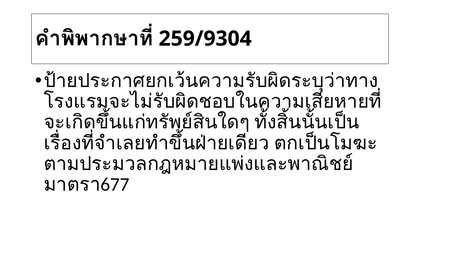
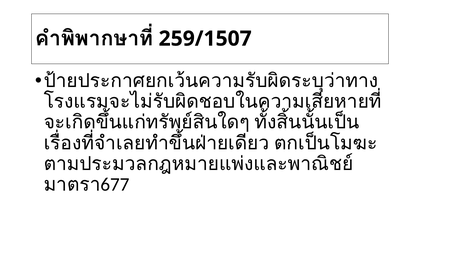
259/9304: 259/9304 -> 259/1507 (205, 39)
